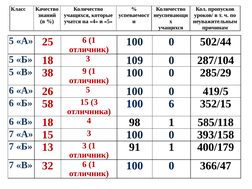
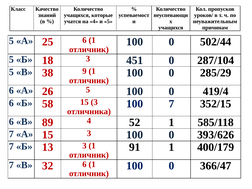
109: 109 -> 451 (135, 60)
419/5: 419/5 -> 419/4 (216, 91)
100 6: 6 -> 7 (171, 104)
В 18: 18 -> 89 (48, 122)
98: 98 -> 52 (135, 122)
393/158: 393/158 -> 393/626 (216, 135)
